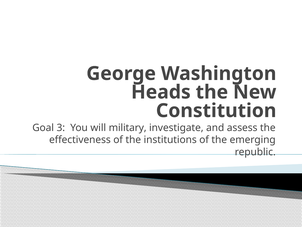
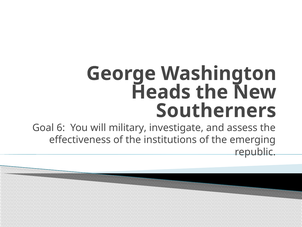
Constitution: Constitution -> Southerners (216, 110)
3: 3 -> 6 (61, 128)
